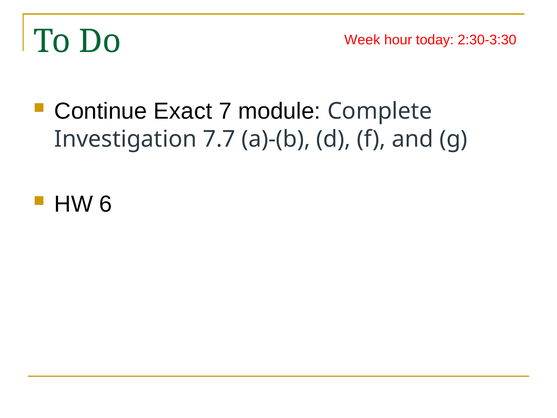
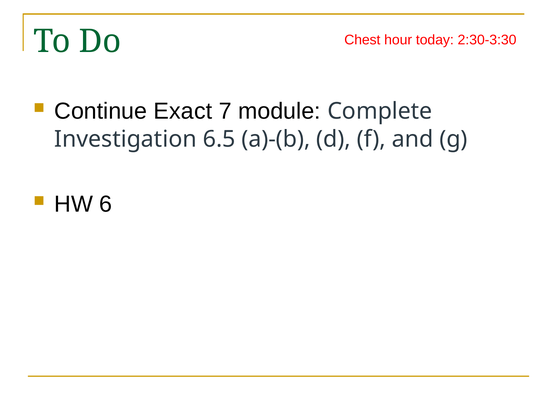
Week: Week -> Chest (362, 40)
7.7: 7.7 -> 6.5 (219, 139)
